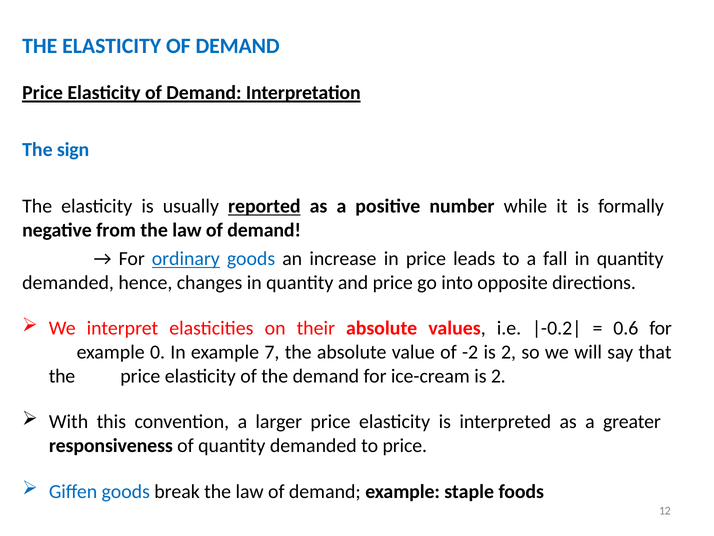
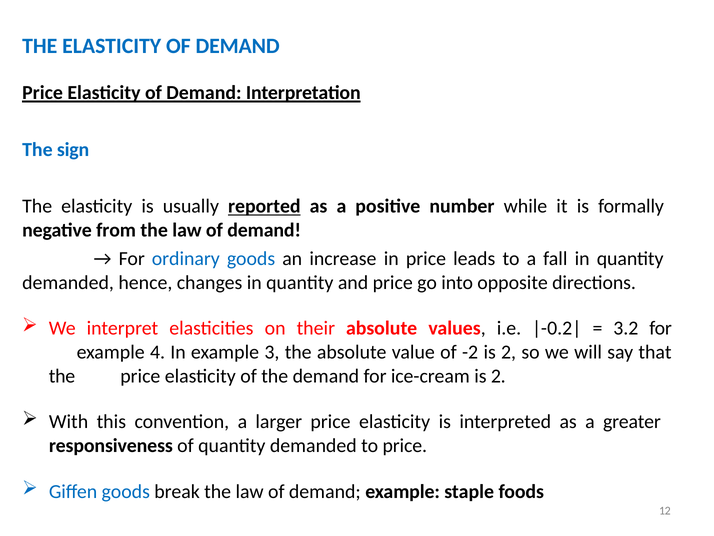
ordinary underline: present -> none (186, 259)
0.6: 0.6 -> 3.2 (626, 328)
0: 0 -> 4 (158, 352)
7: 7 -> 3 (272, 352)
